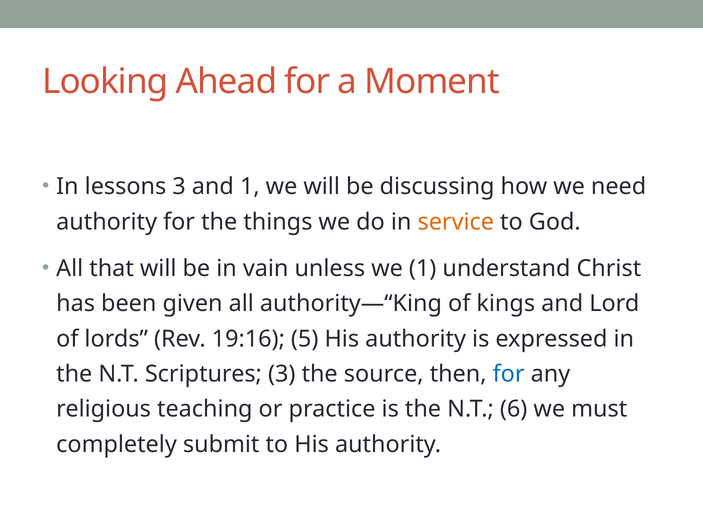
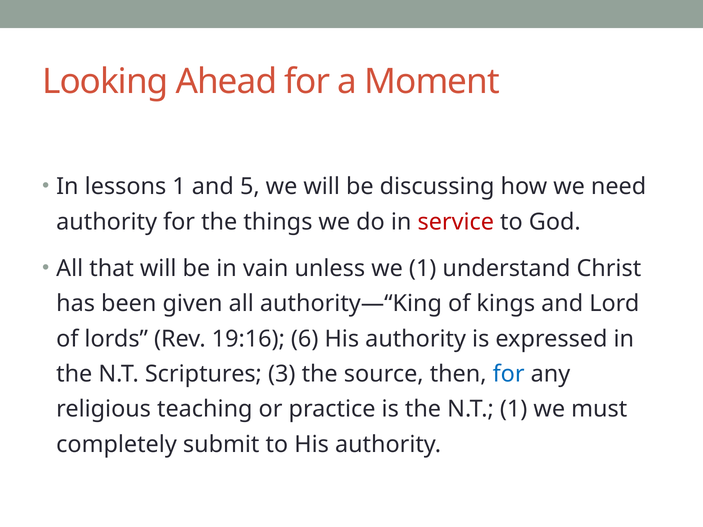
lessons 3: 3 -> 1 (179, 187)
and 1: 1 -> 5 (250, 187)
service colour: orange -> red (456, 222)
5: 5 -> 6 (305, 339)
N.T 6: 6 -> 1 (514, 409)
